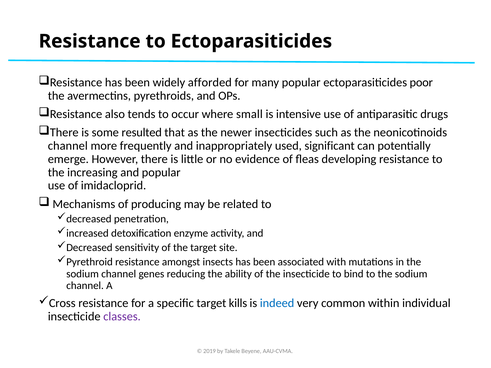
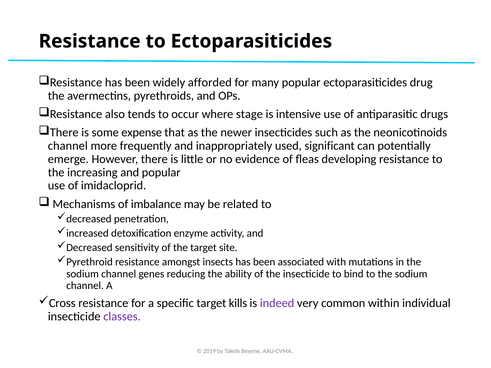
poor: poor -> drug (421, 83)
small: small -> stage (249, 114)
resulted: resulted -> expense (142, 133)
producing: producing -> imbalance (156, 204)
indeed colour: blue -> purple (277, 303)
